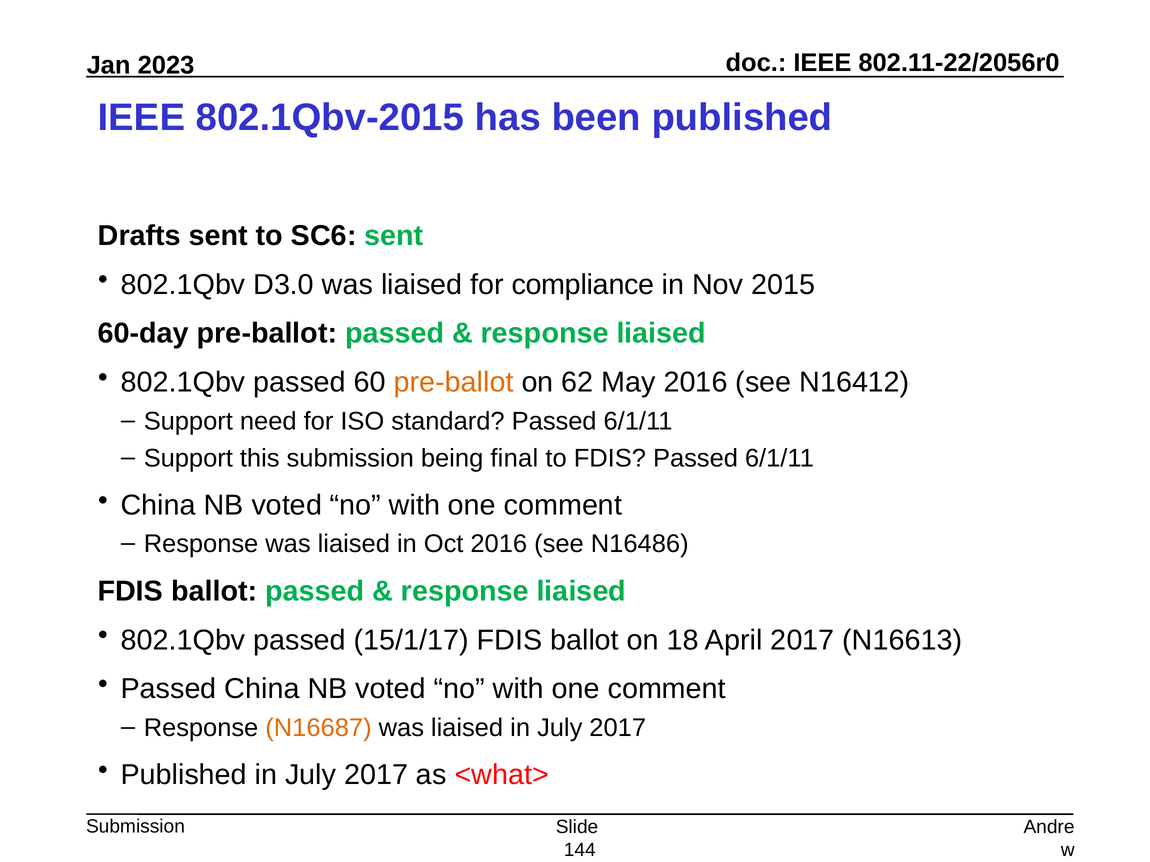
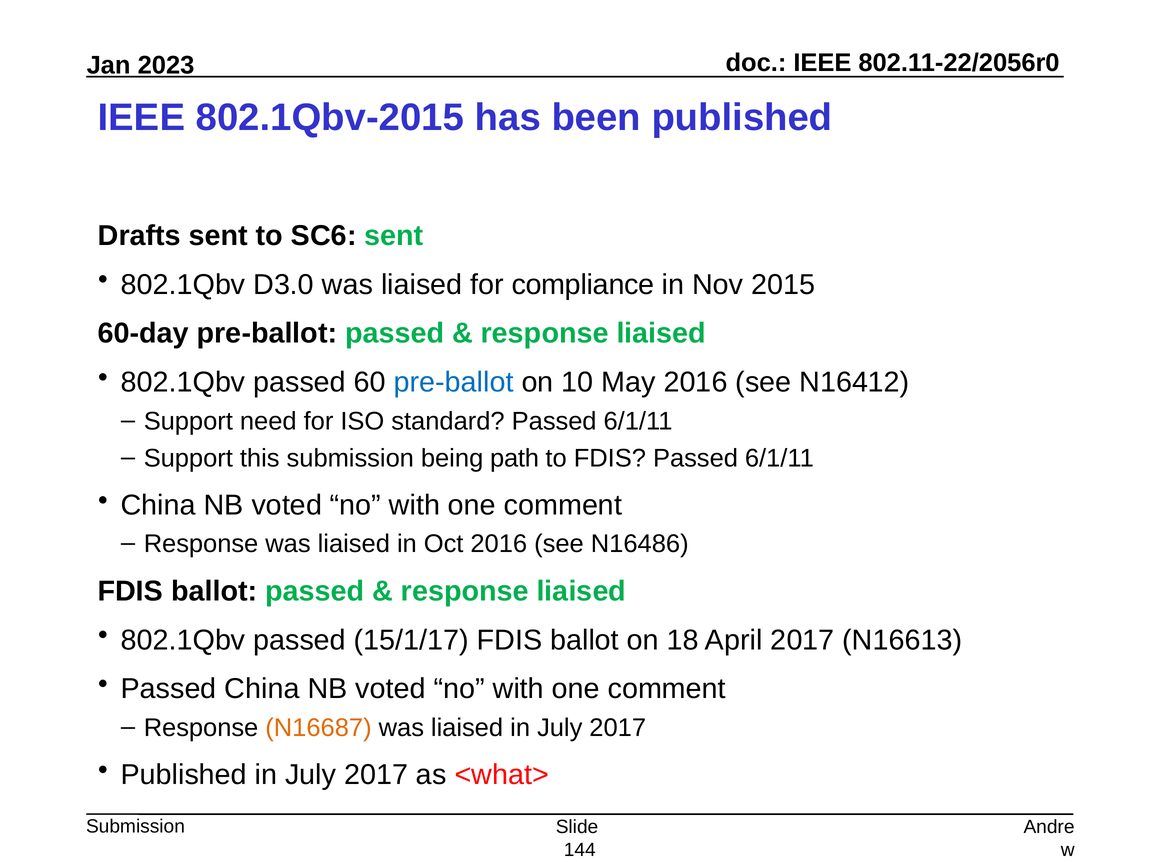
pre-ballot colour: orange -> blue (454, 383)
62: 62 -> 10 (577, 383)
final: final -> path (515, 458)
